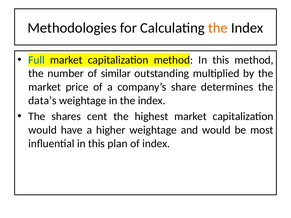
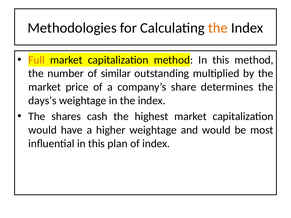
Full colour: blue -> orange (37, 60)
data’s: data’s -> days’s (42, 101)
cent: cent -> cash (97, 117)
